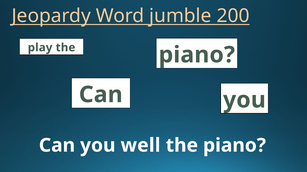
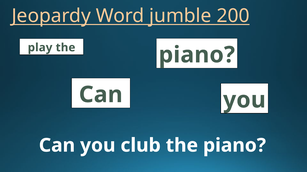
well: well -> club (141, 146)
